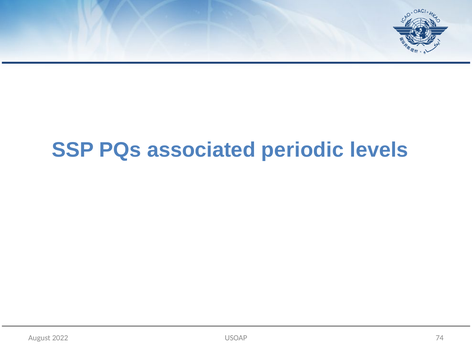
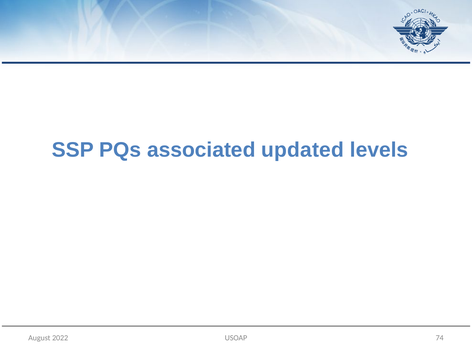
periodic: periodic -> updated (303, 150)
